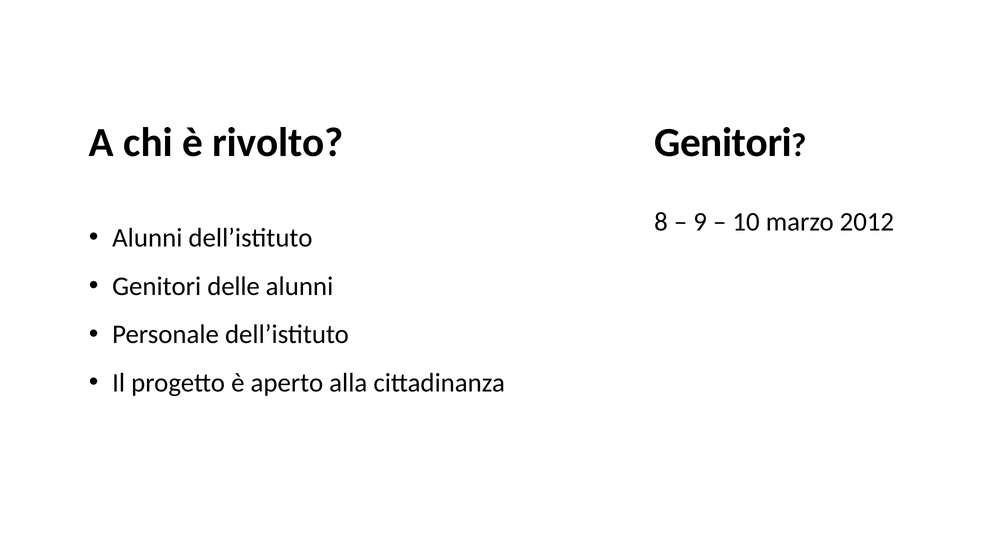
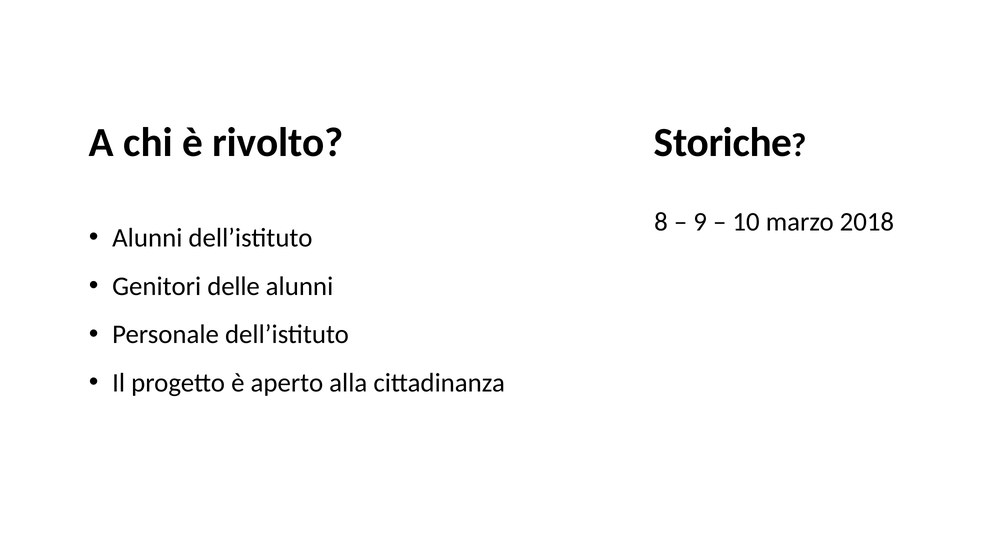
Genitori: Genitori -> Storiche (723, 143)
2012: 2012 -> 2018 (867, 222)
